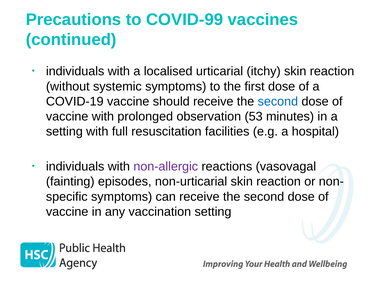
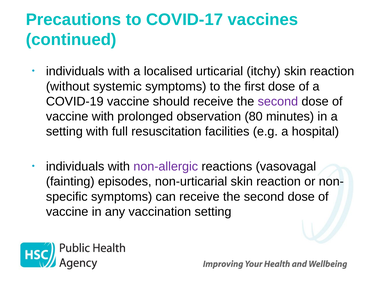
COVID-99: COVID-99 -> COVID-17 (185, 20)
second colour: blue -> purple (278, 101)
53: 53 -> 80 (254, 116)
